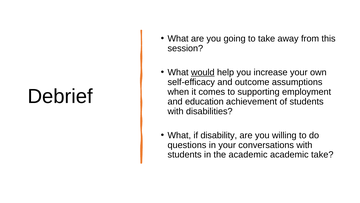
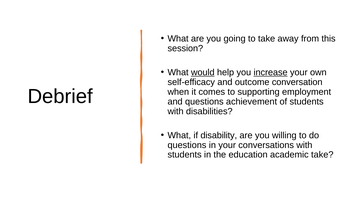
increase underline: none -> present (271, 72)
assumptions: assumptions -> conversation (297, 82)
and education: education -> questions (204, 101)
the academic: academic -> education (248, 154)
